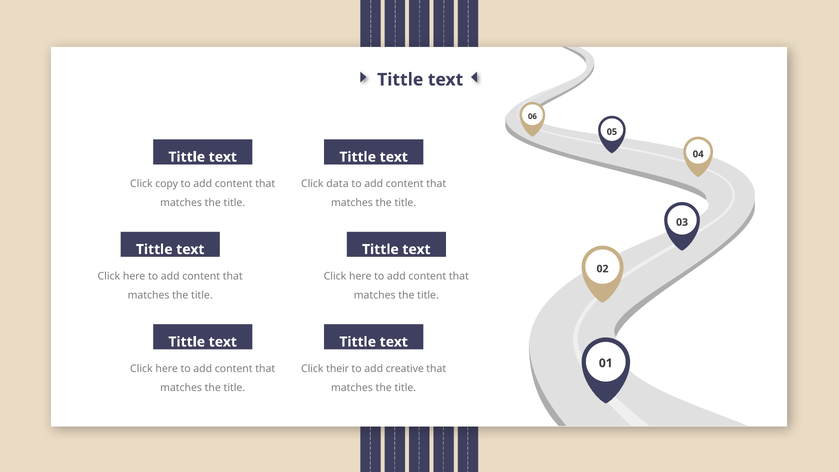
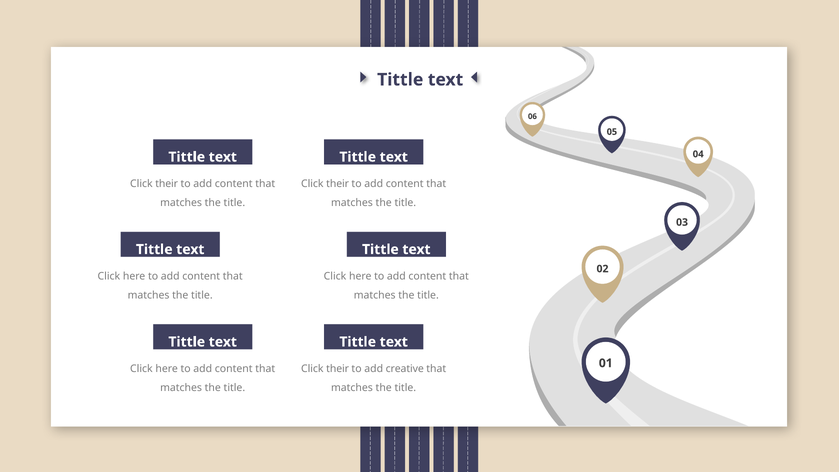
copy: copy -> their (167, 184)
data: data -> their (338, 184)
